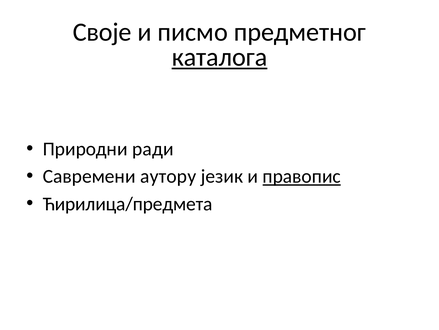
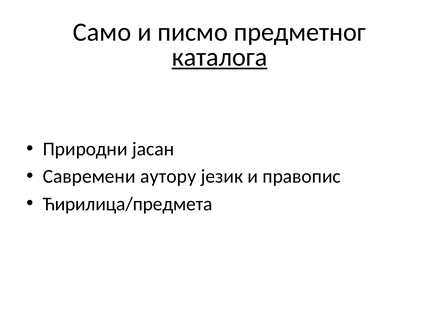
Својe: Својe -> Само (102, 32)
ради: ради -> јасан (153, 149)
правопис underline: present -> none (302, 176)
